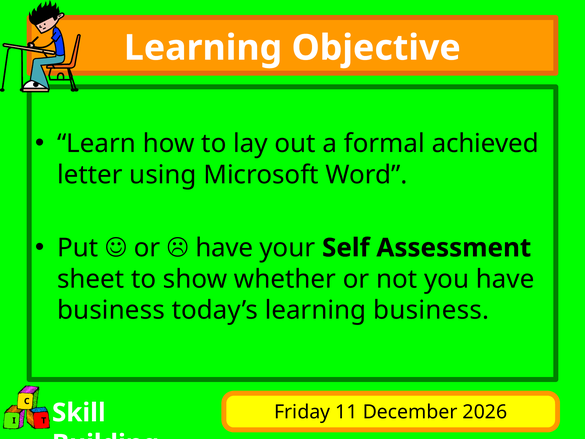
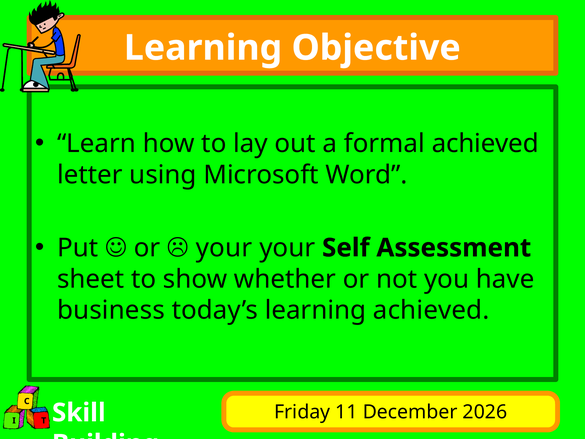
have: have -> your (224, 248)
learning business: business -> achieved (431, 310)
